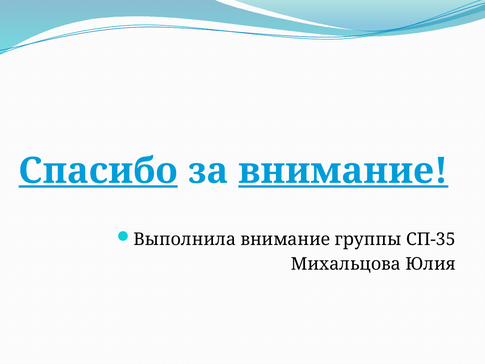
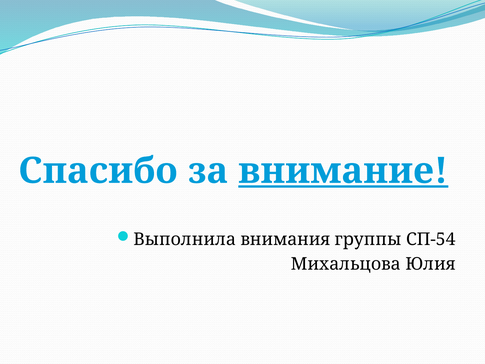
Спасибо underline: present -> none (98, 171)
Выполнила внимание: внимание -> внимания (285, 239)
СП-35: СП-35 -> СП-54 (431, 239)
